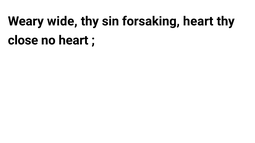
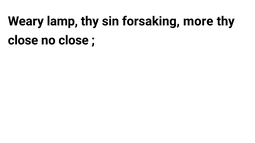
wide: wide -> lamp (62, 21)
forsaking heart: heart -> more (198, 21)
no heart: heart -> close (74, 40)
